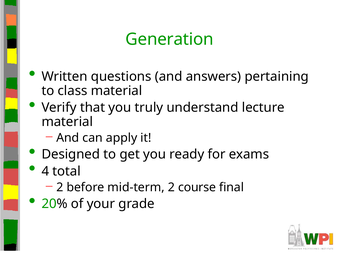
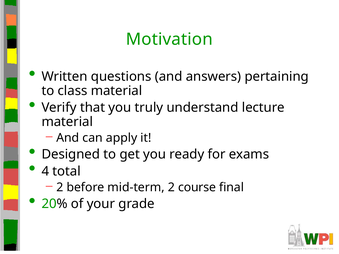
Generation: Generation -> Motivation (169, 39)
